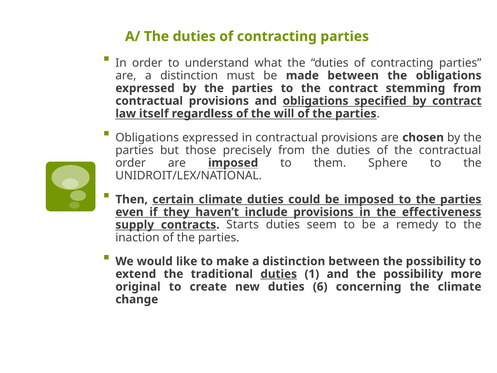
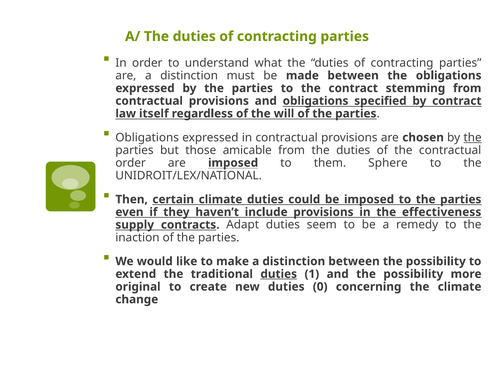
the underline: none -> present (473, 137)
precisely: precisely -> amicable (247, 150)
Starts: Starts -> Adapt (243, 225)
6: 6 -> 0 (320, 287)
